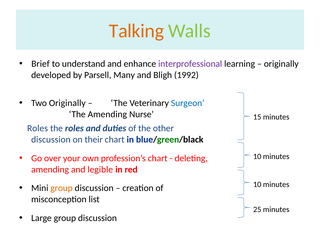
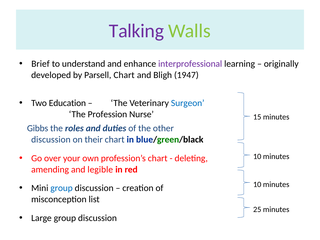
Talking colour: orange -> purple (136, 31)
Parsell Many: Many -> Chart (124, 75)
1992: 1992 -> 1947 (186, 75)
Two Originally: Originally -> Education (67, 103)
The Amending: Amending -> Profession (107, 114)
Roles: Roles -> Gibbs (38, 128)
group colour: orange -> blue (62, 188)
